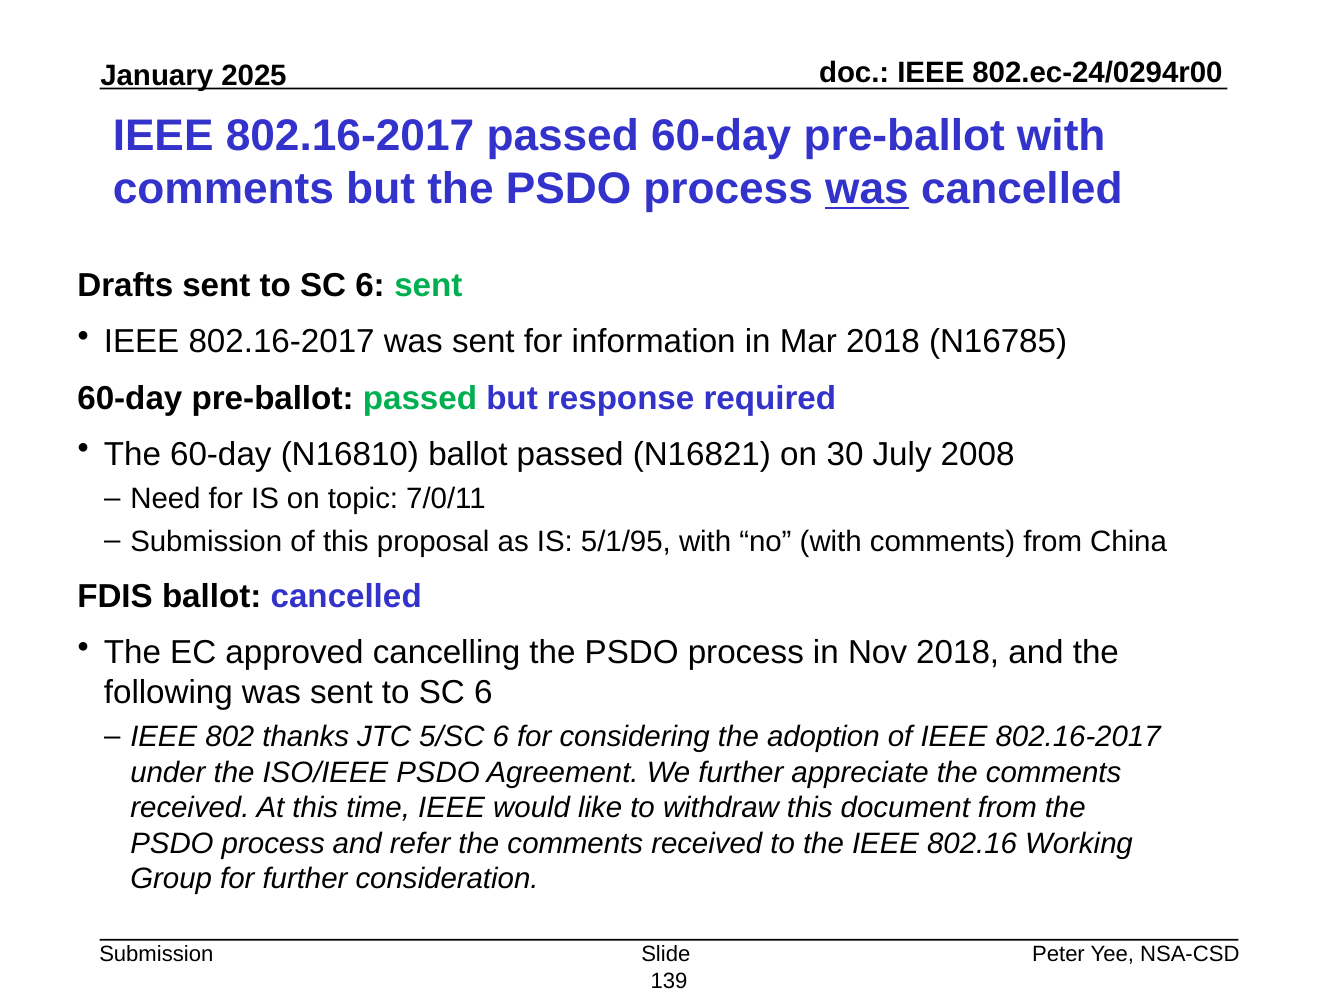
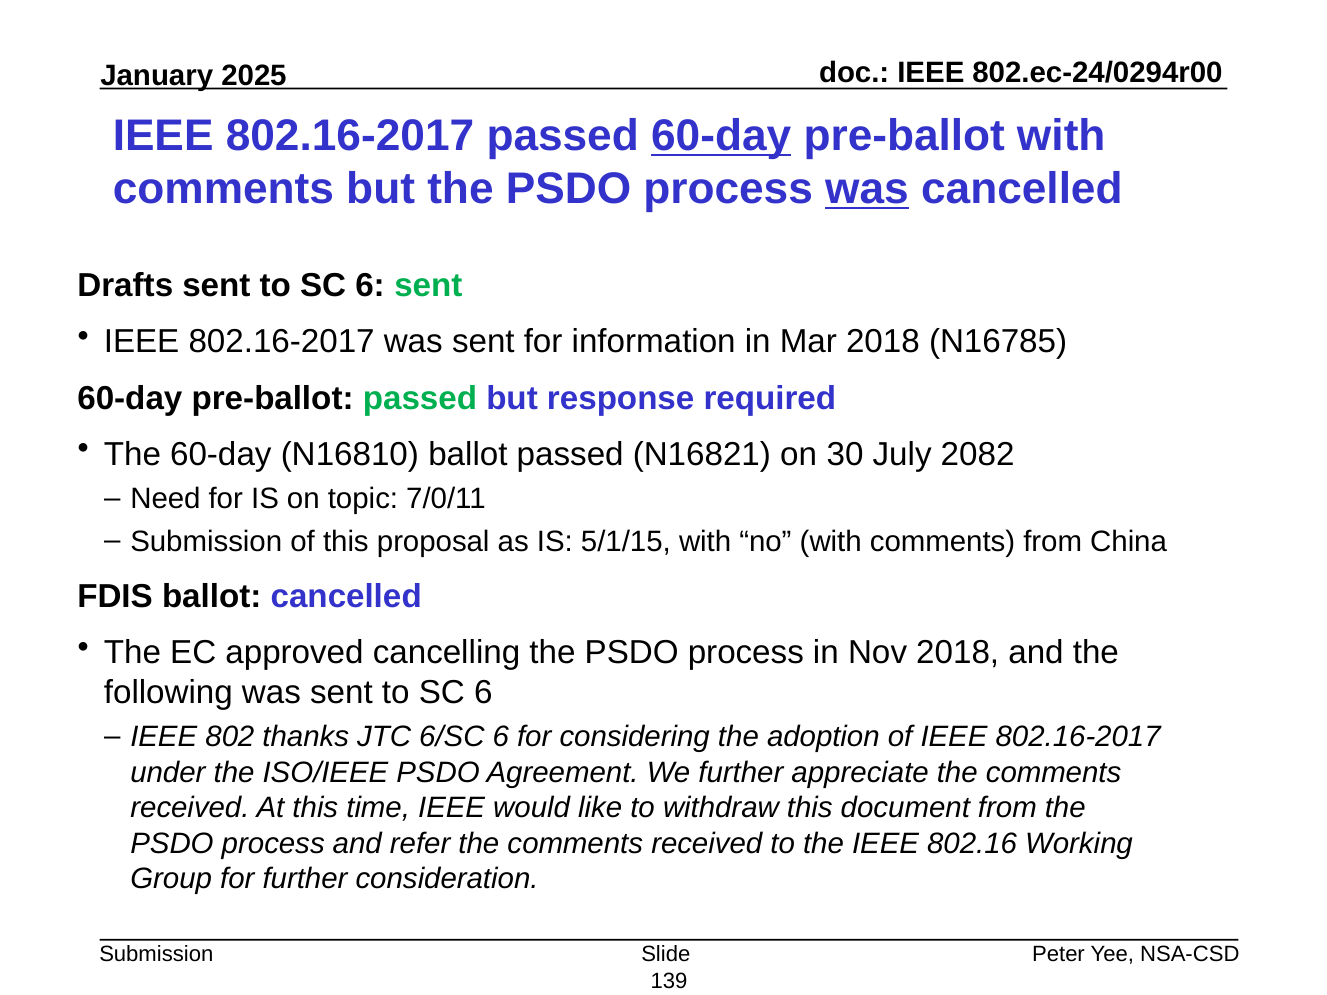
60-day underline: none -> present (721, 136)
2008: 2008 -> 2082 (978, 455)
5/1/95: 5/1/95 -> 5/1/15 (626, 542)
5/SC: 5/SC -> 6/SC (452, 737)
